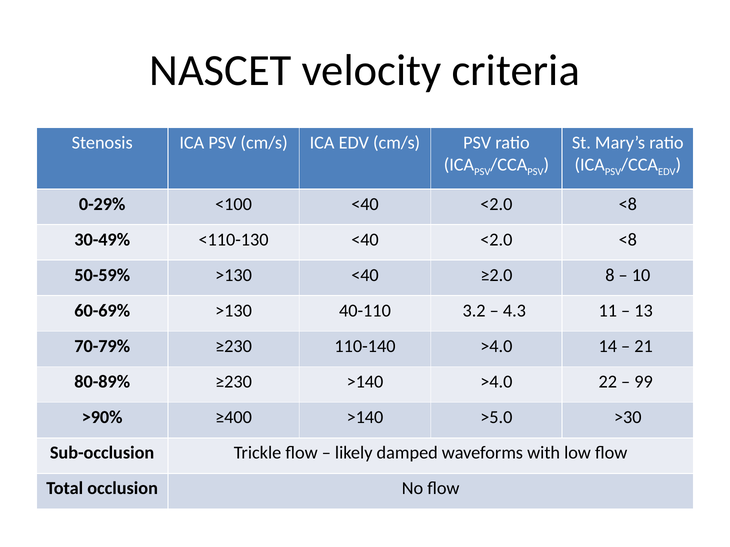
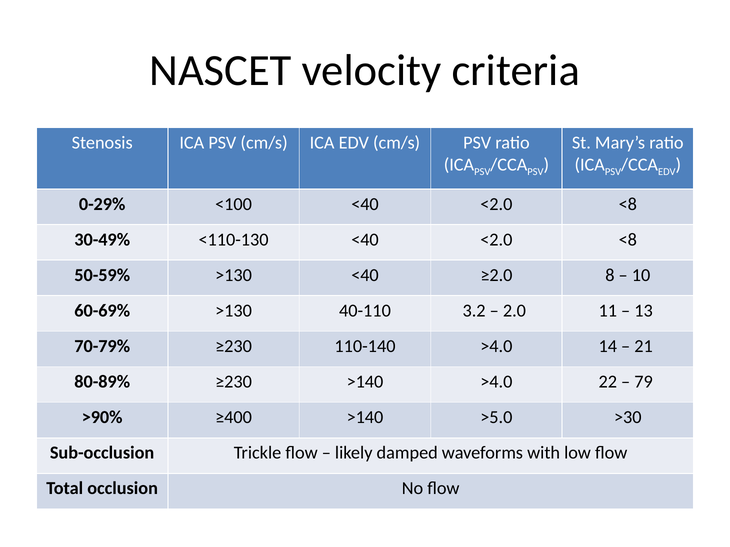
4.3: 4.3 -> 2.0 (514, 311)
99: 99 -> 79 (644, 382)
